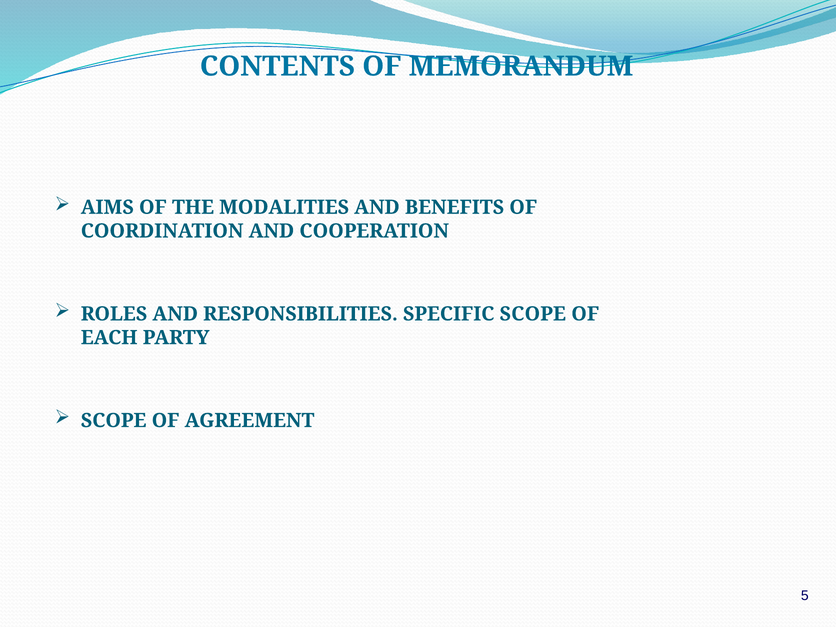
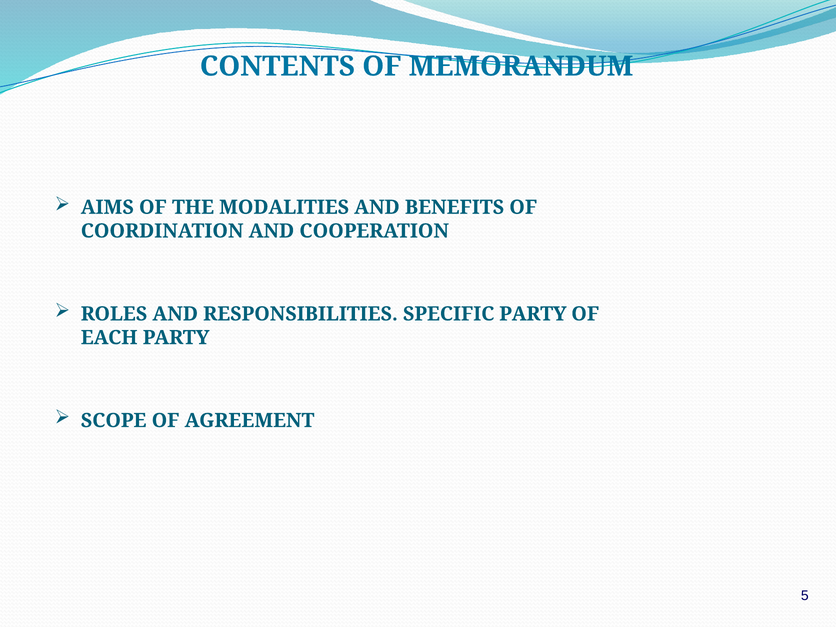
SPECIFIC SCOPE: SCOPE -> PARTY (533, 314)
